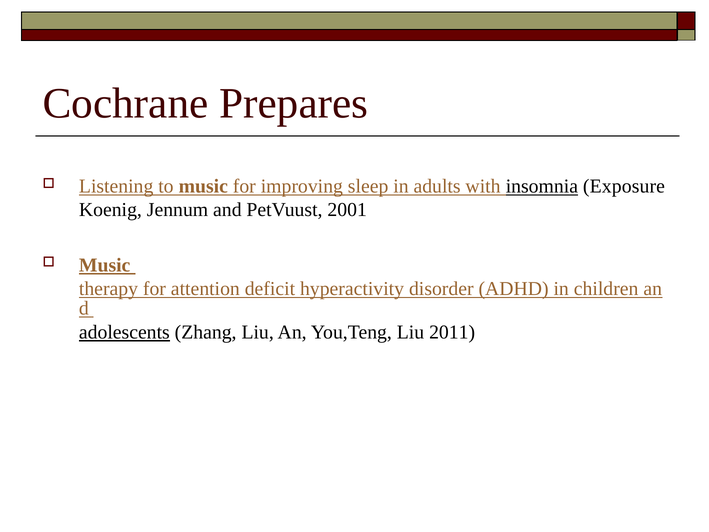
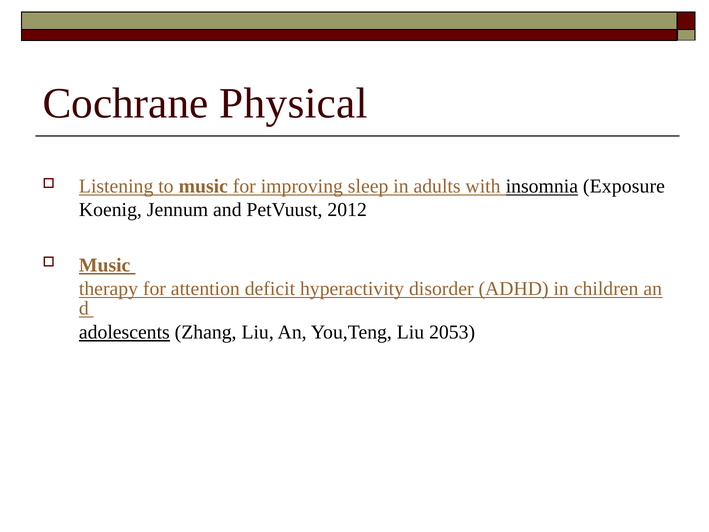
Prepares: Prepares -> Physical (294, 103)
2001: 2001 -> 2012 (347, 210)
2011: 2011 -> 2053 (452, 332)
